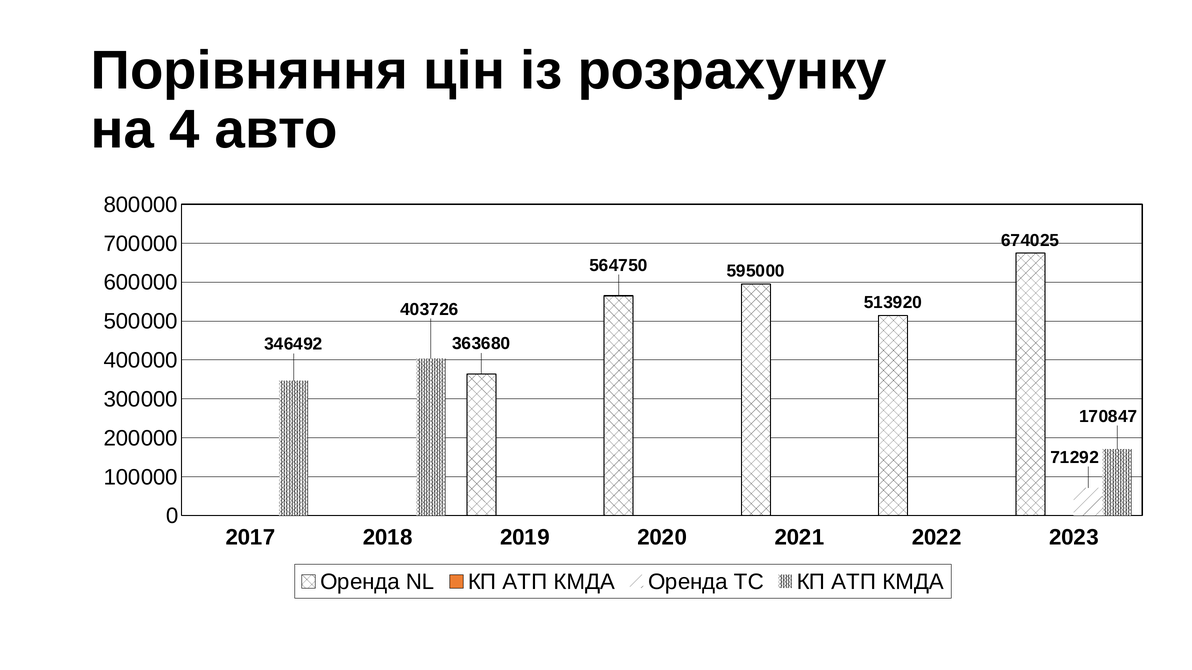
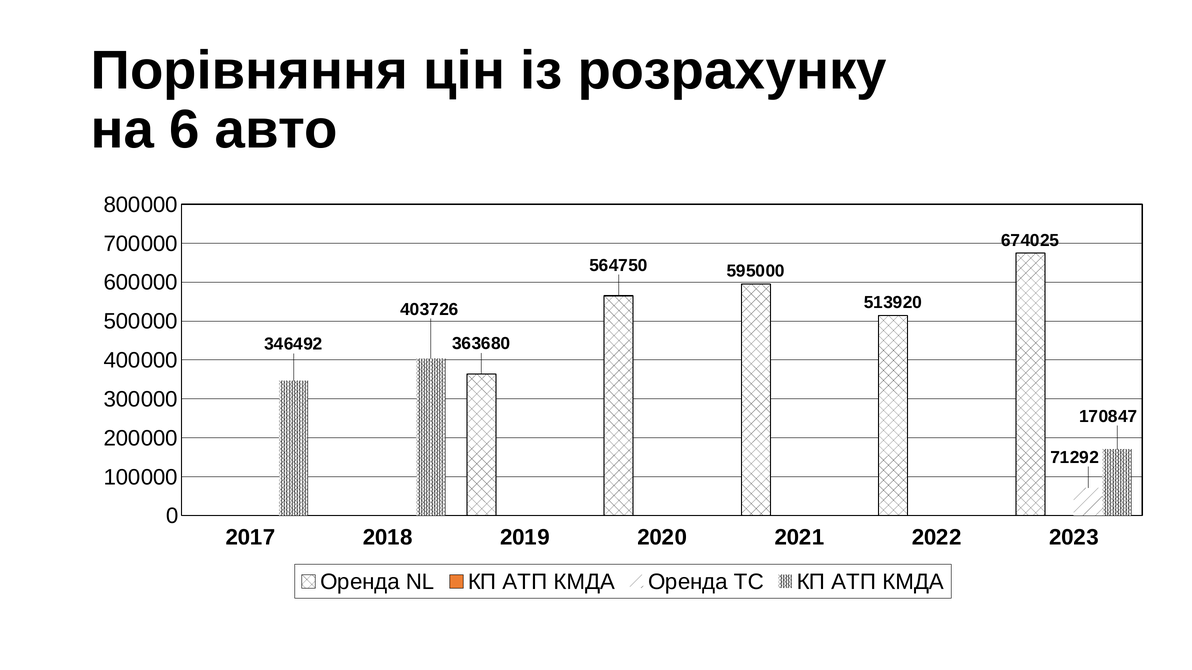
4: 4 -> 6 (185, 130)
